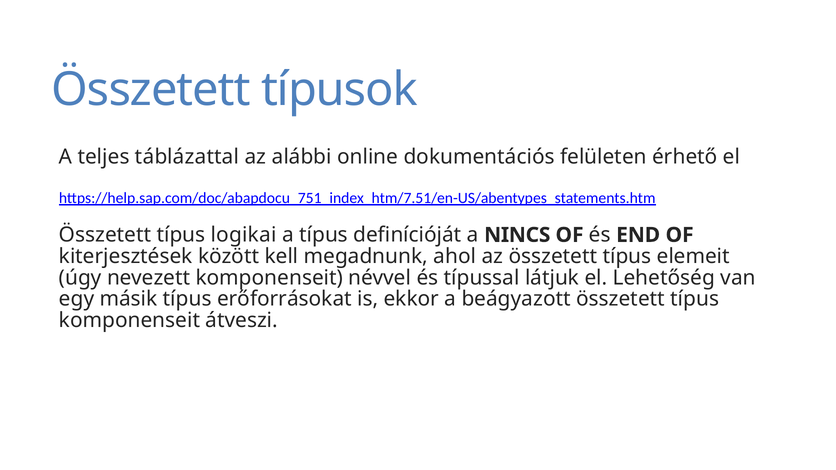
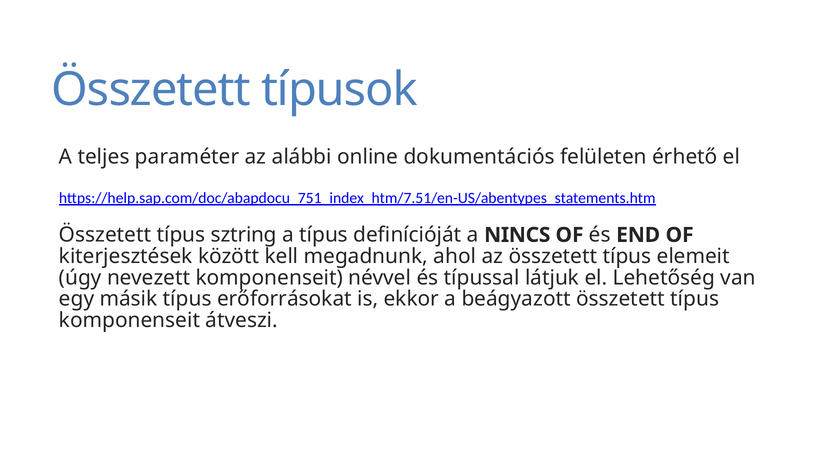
táblázattal: táblázattal -> paraméter (187, 157)
logikai: logikai -> sztring (244, 235)
